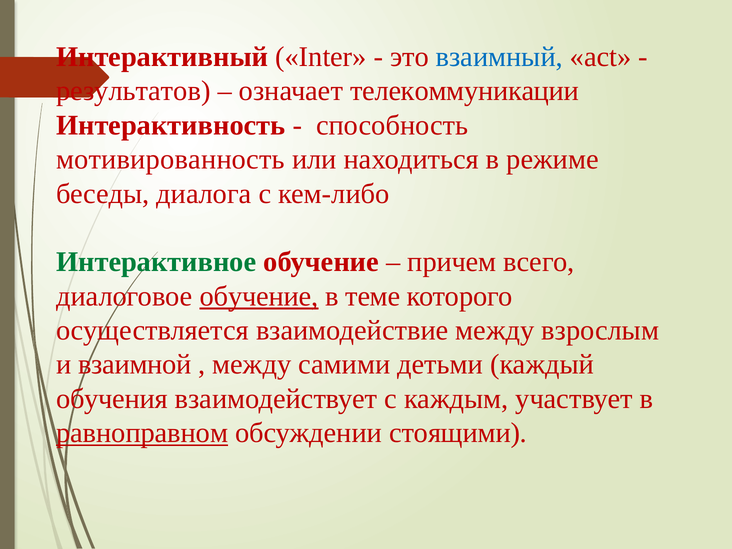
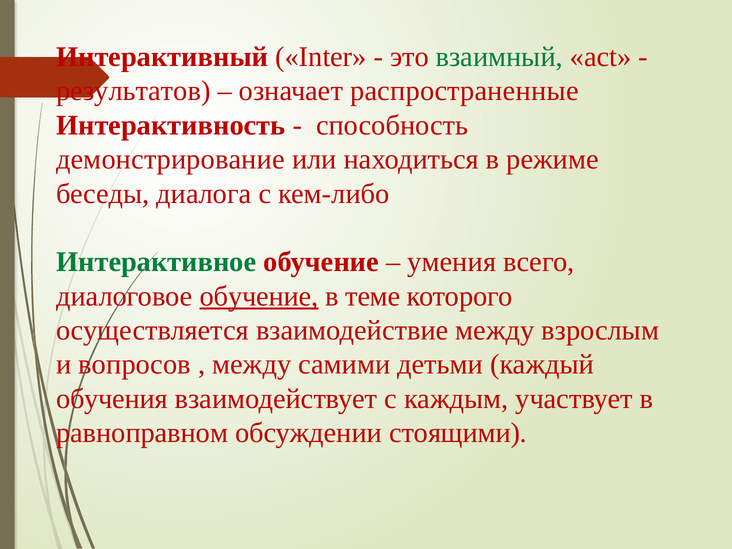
взаимный colour: blue -> green (499, 57)
телекоммуникации: телекоммуникации -> распространенные (464, 91)
мотивированность: мотивированность -> демонстрирование (170, 159)
причем: причем -> умения (452, 262)
взаимной: взаимной -> вопросов (135, 365)
равноправном underline: present -> none (142, 433)
